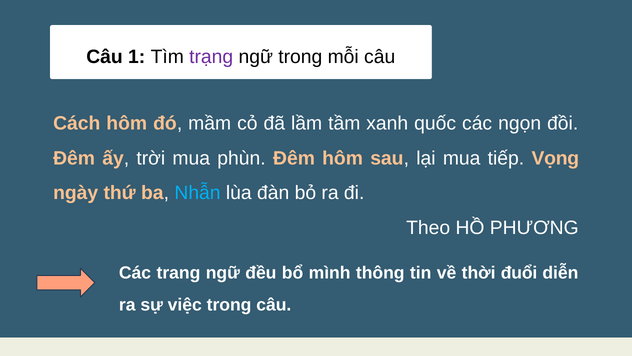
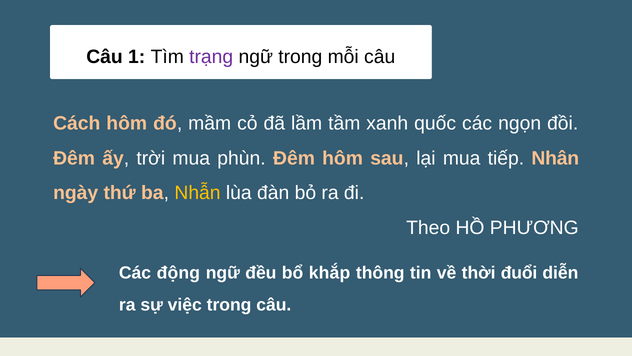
Vọng: Vọng -> Nhân (555, 158)
Nhẫn colour: light blue -> yellow (198, 193)
trang: trang -> động (178, 273)
mình: mình -> khắp (330, 273)
